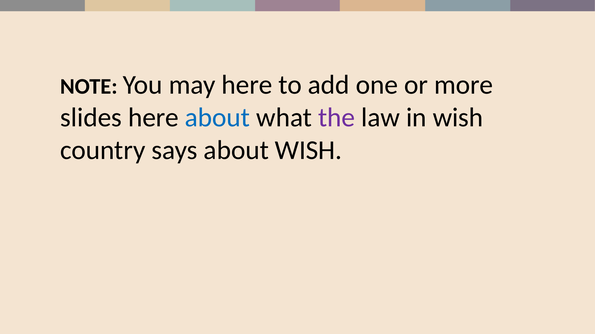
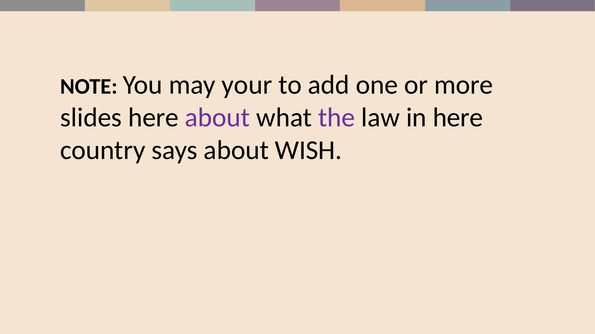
may here: here -> your (247, 85)
about colour: blue -> purple (217, 118)
in wish: wish -> here (458, 118)
